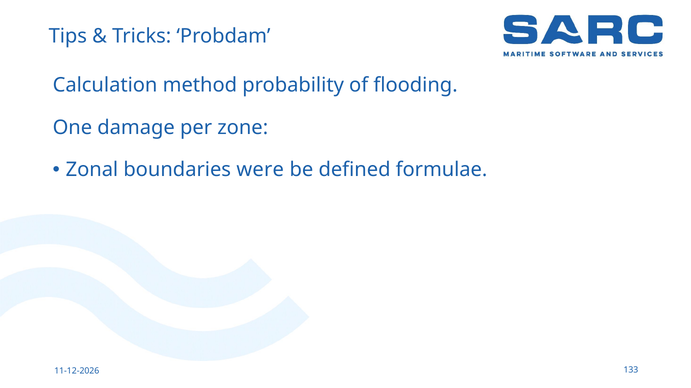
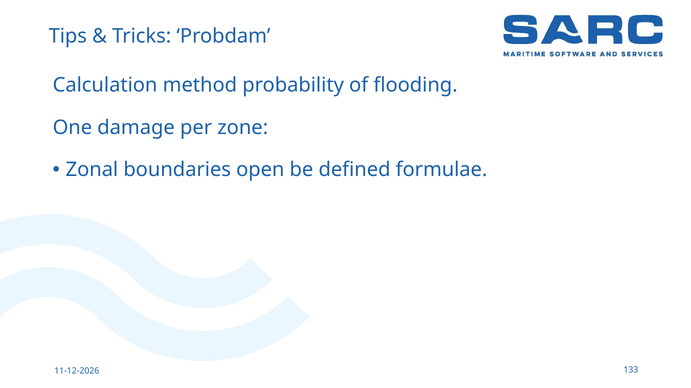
were: were -> open (260, 170)
